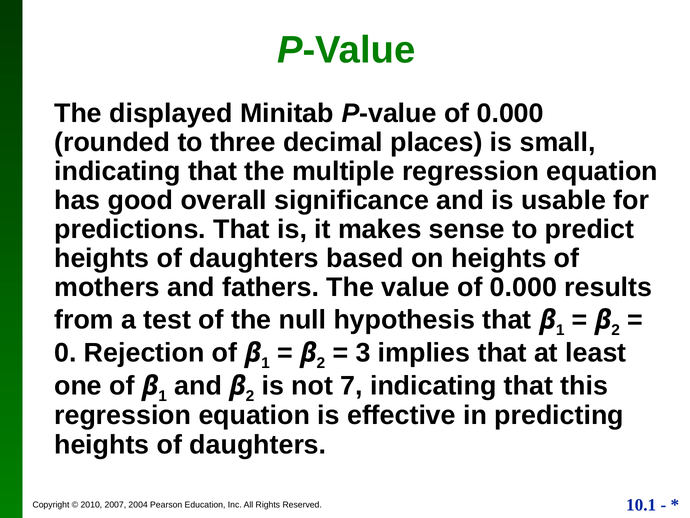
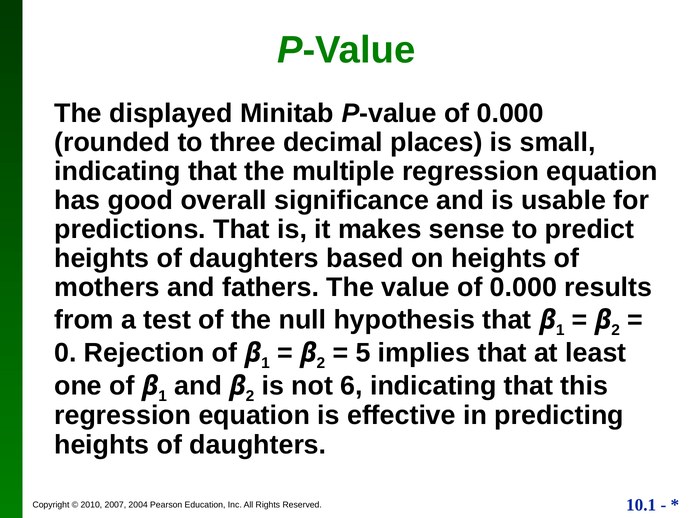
3: 3 -> 5 (363, 352)
7: 7 -> 6 (352, 385)
